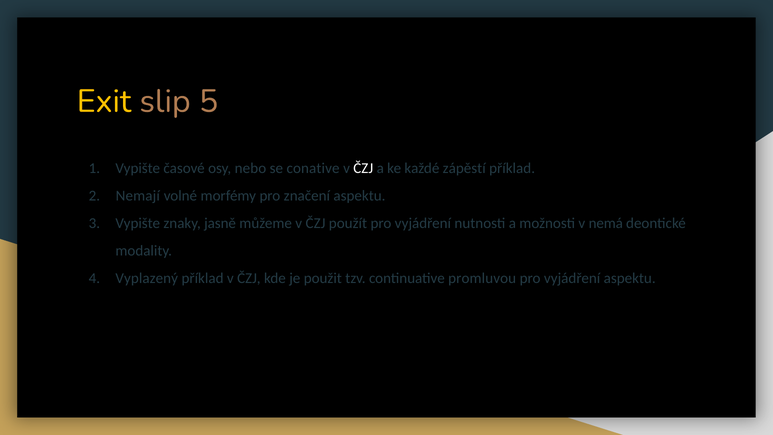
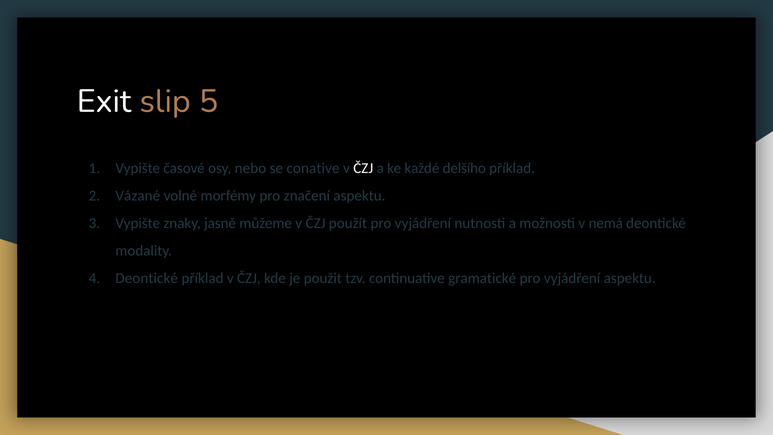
Exit colour: yellow -> white (104, 101)
zápěstí: zápěstí -> delšího (464, 168)
Nemají: Nemají -> Vázané (138, 196)
Vyplazený: Vyplazený -> Deontické (147, 278)
promluvou: promluvou -> gramatické (482, 278)
